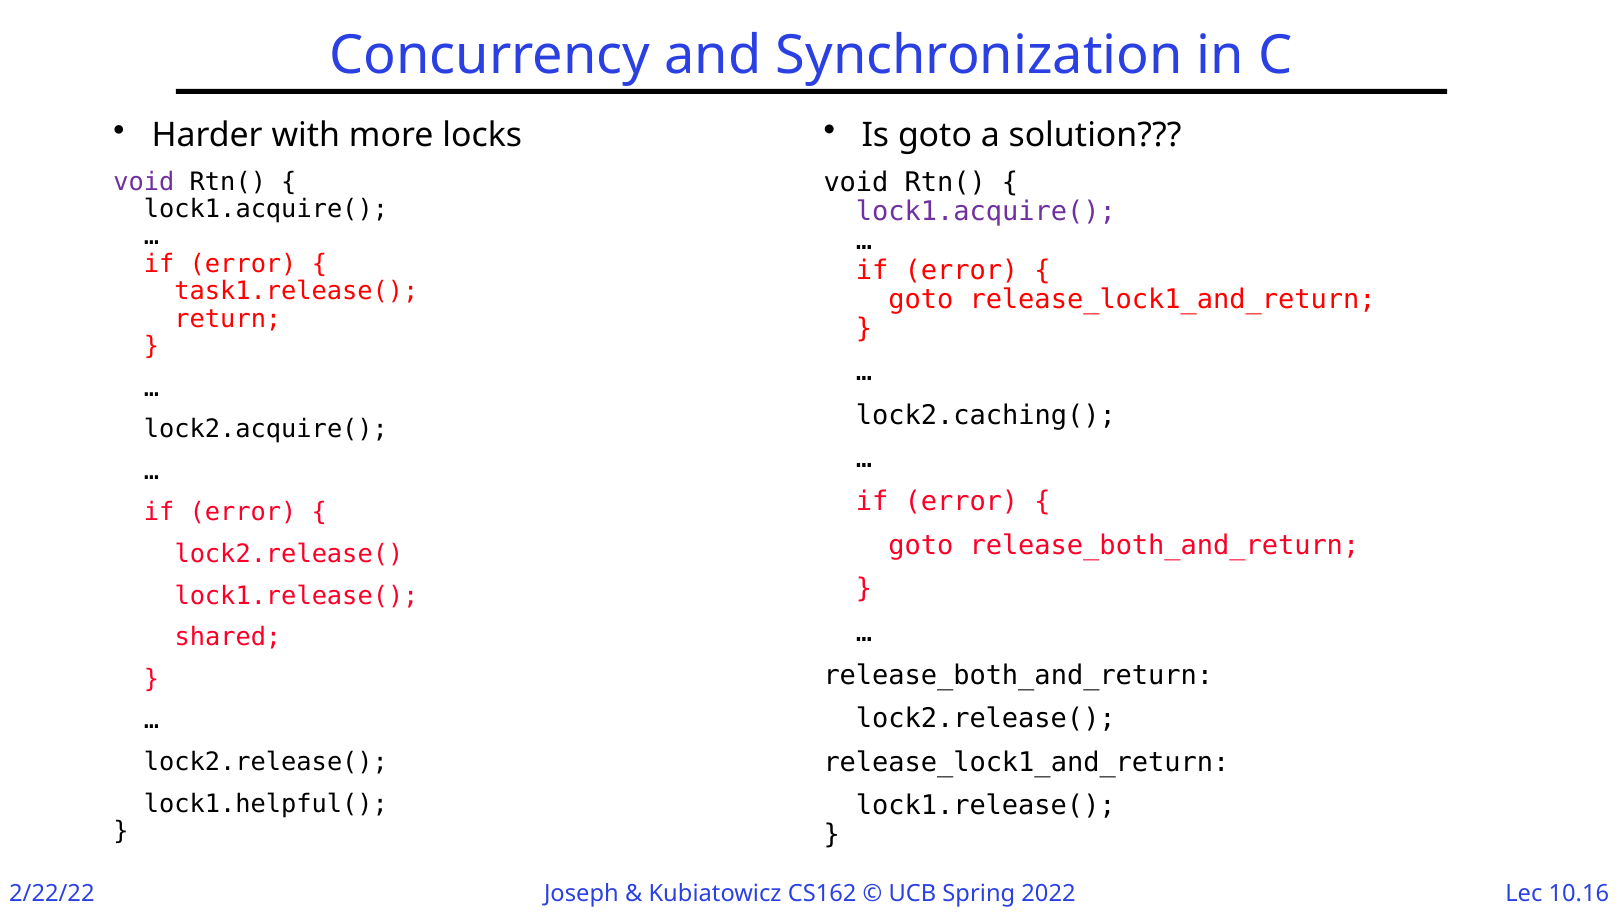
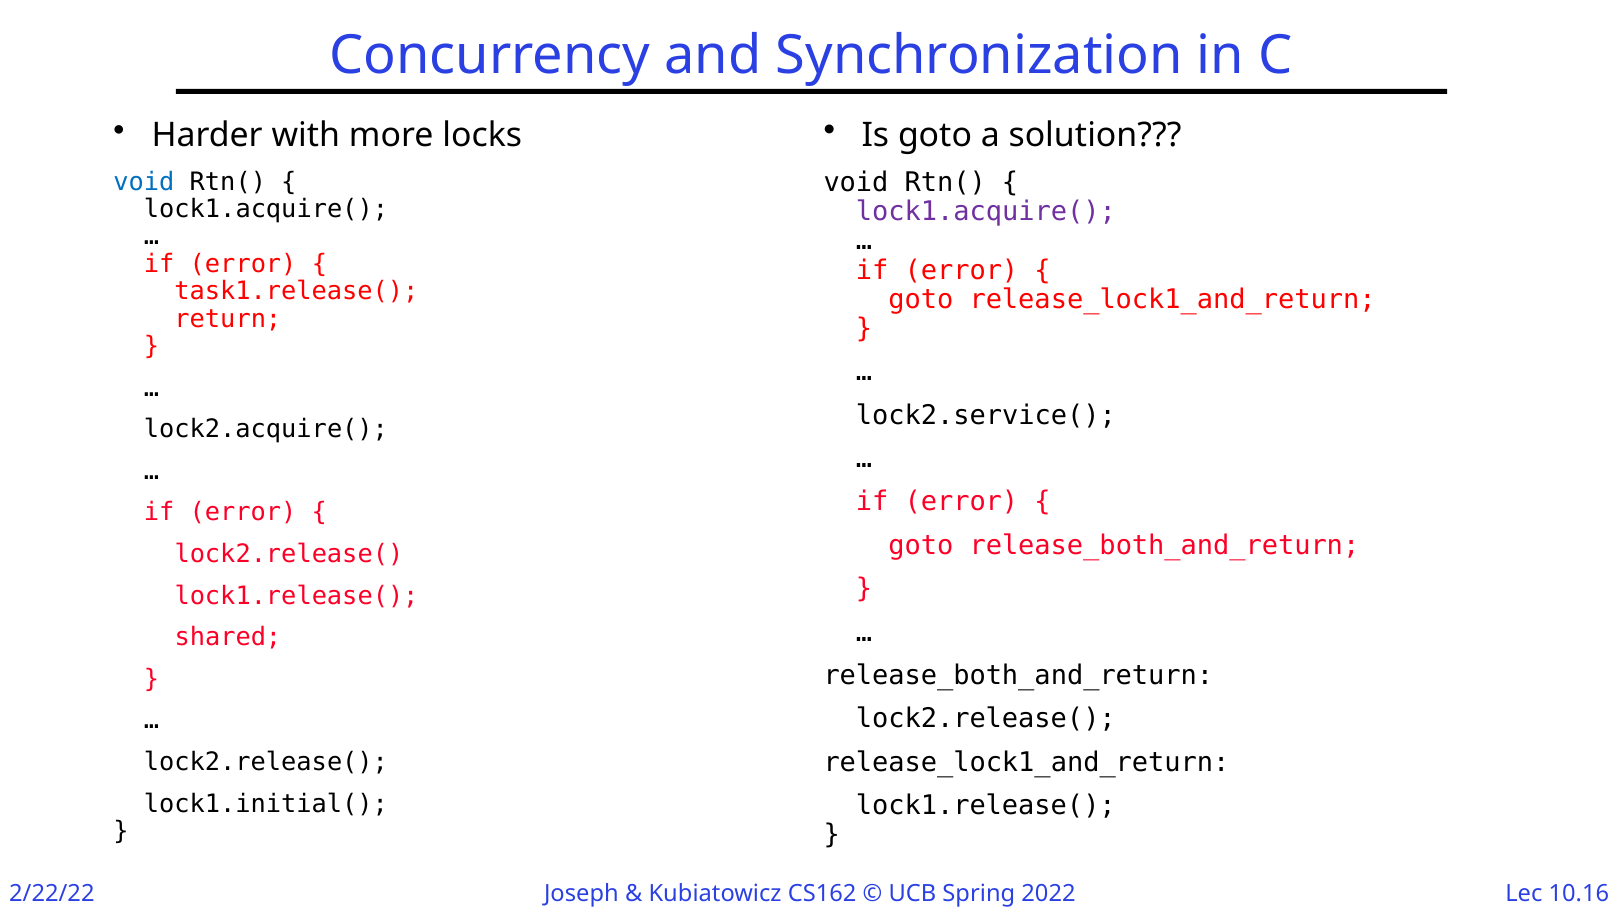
void colour: purple -> blue (144, 182)
lock2.caching(: lock2.caching( -> lock2.service( (986, 415)
lock1.helpful(: lock1.helpful( -> lock1.initial( (266, 804)
